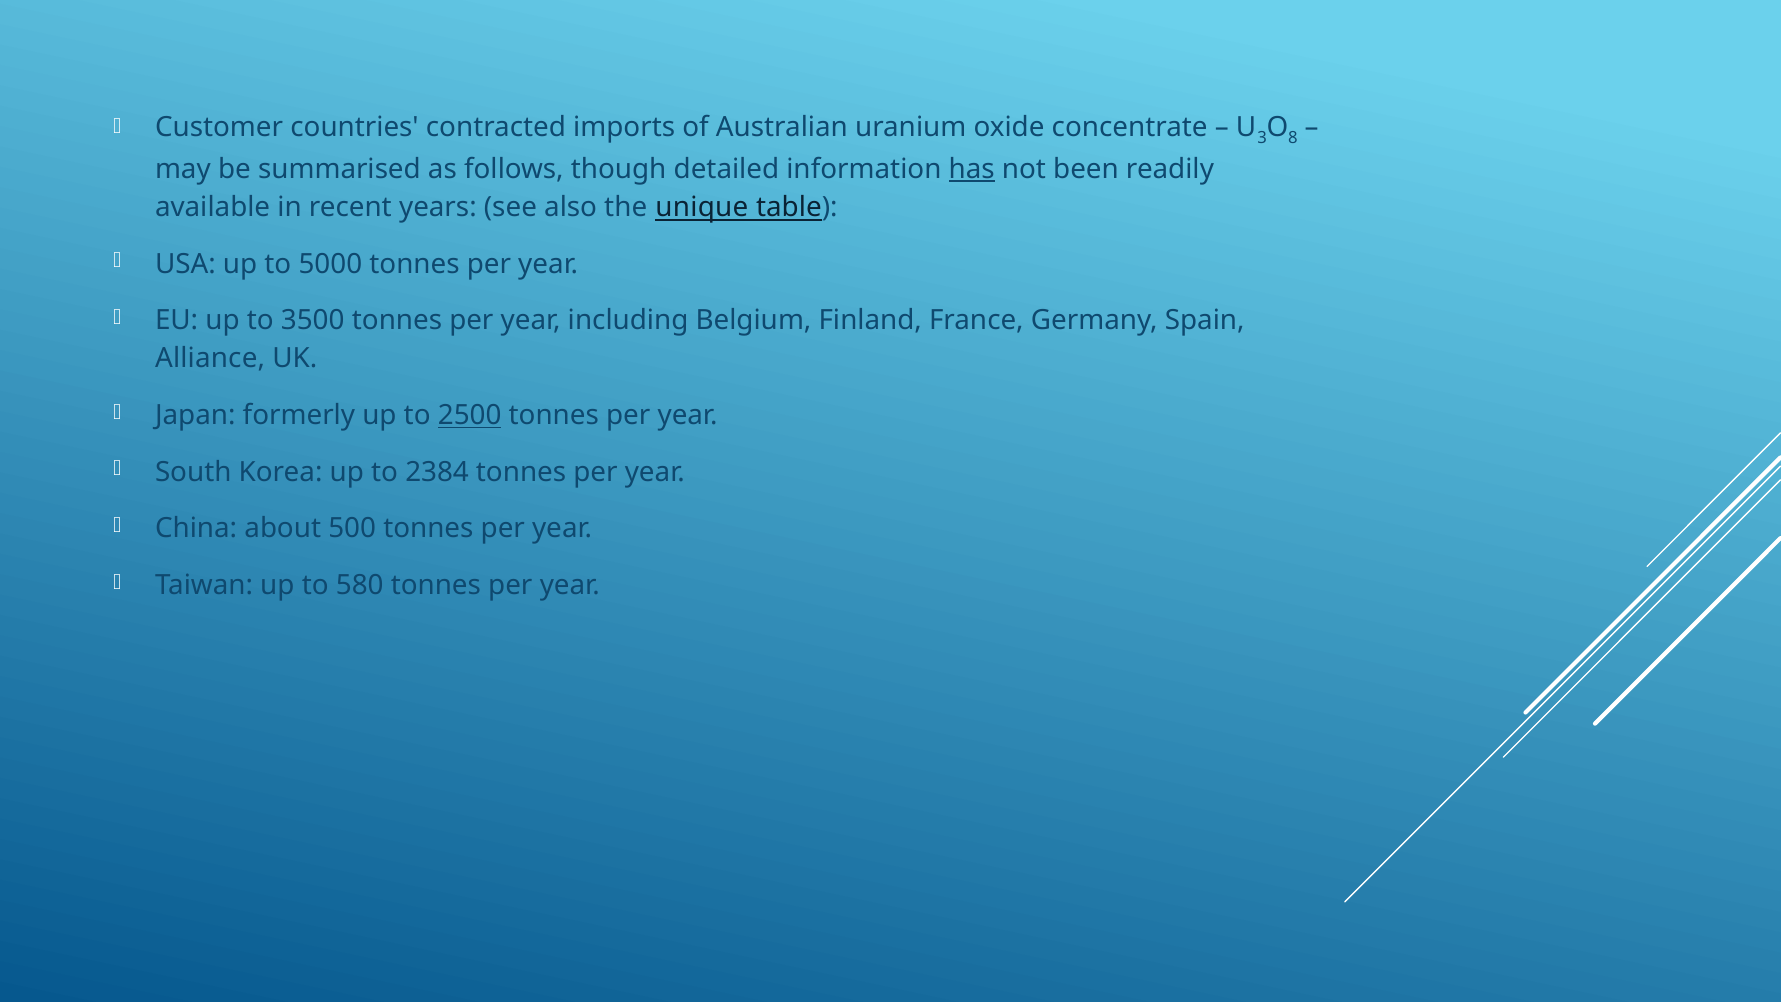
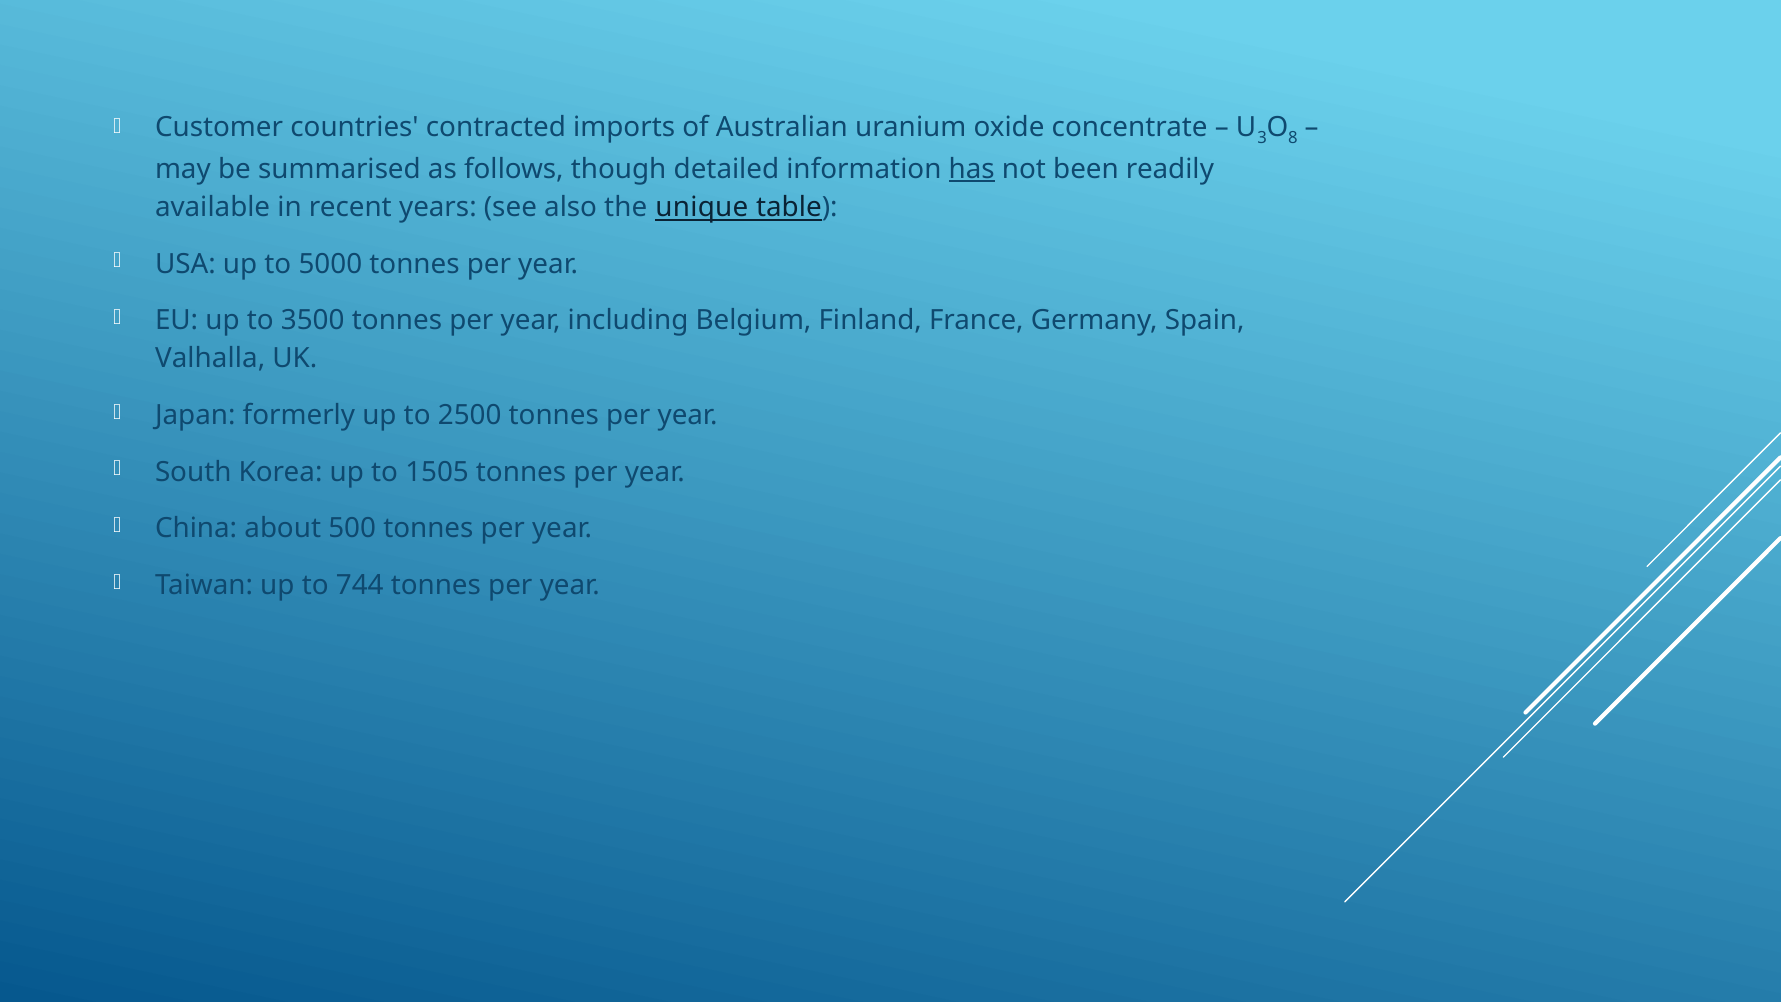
Alliance: Alliance -> Valhalla (210, 359)
2500 underline: present -> none (470, 415)
2384: 2384 -> 1505 (437, 472)
580: 580 -> 744 (360, 585)
